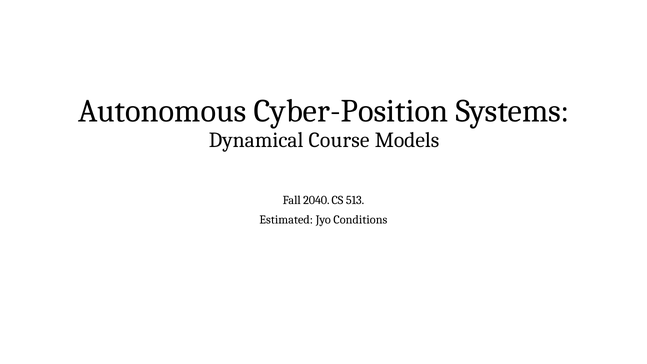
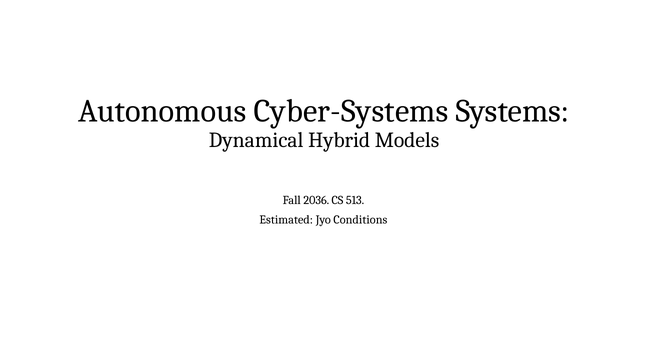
Cyber-Position: Cyber-Position -> Cyber-Systems (351, 111)
Course: Course -> Hybrid (339, 140)
2040: 2040 -> 2036 (316, 200)
